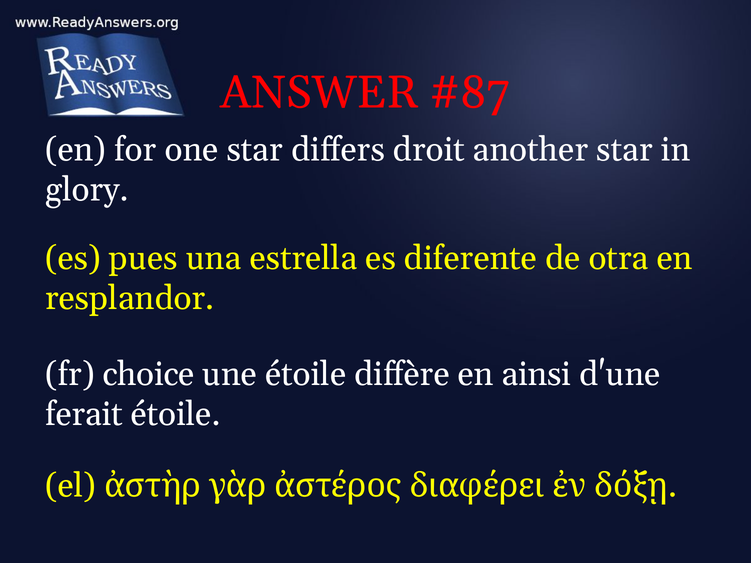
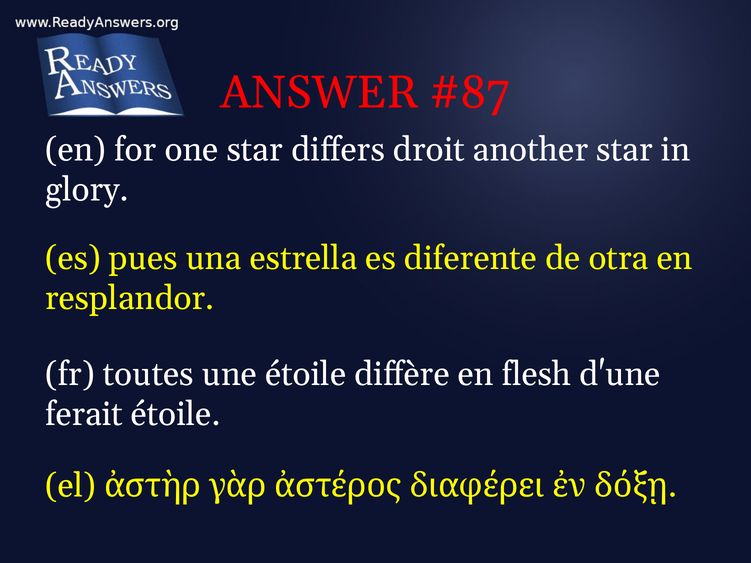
choice: choice -> toutes (148, 374)
ainsi: ainsi -> flesh (536, 374)
